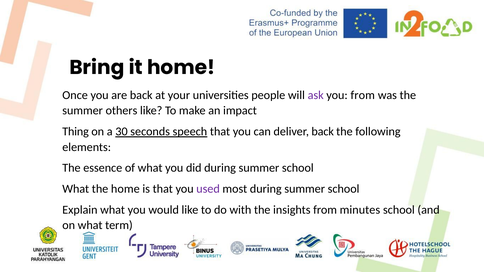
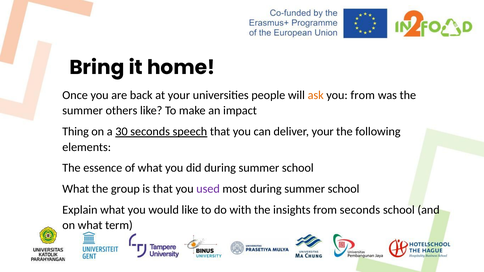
ask colour: purple -> orange (316, 95)
deliver back: back -> your (323, 132)
the home: home -> group (125, 189)
from minutes: minutes -> seconds (360, 210)
